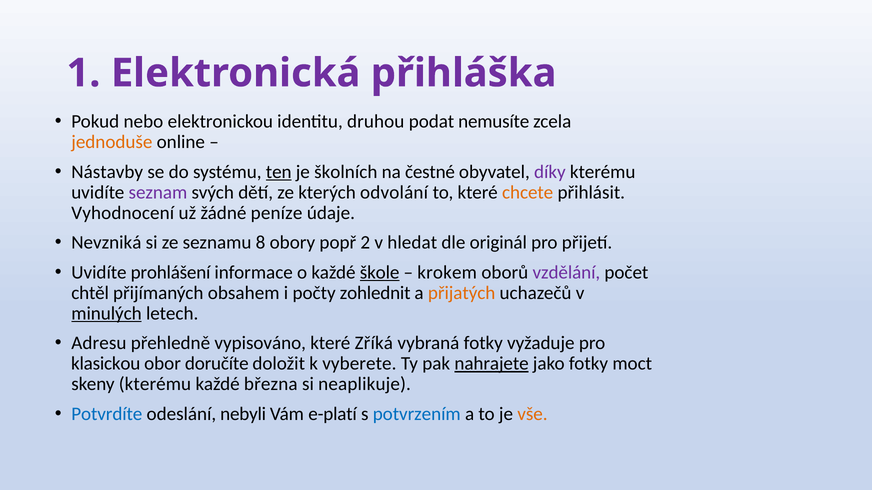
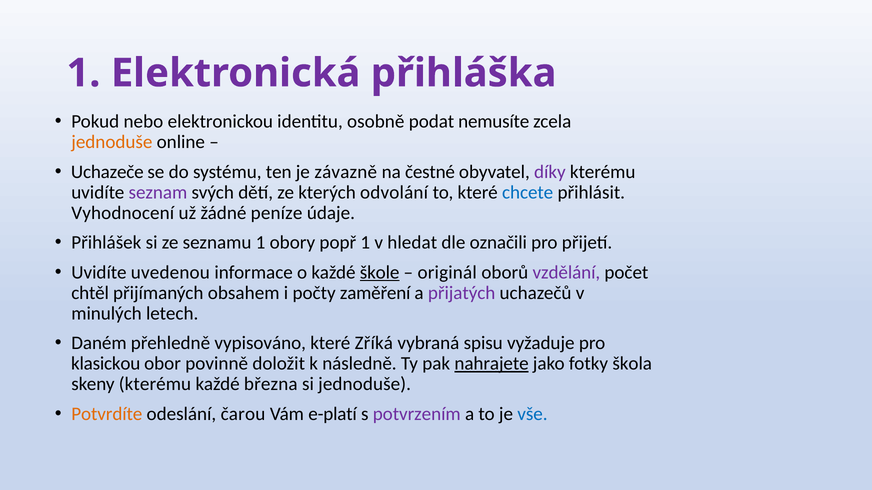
druhou: druhou -> osobně (376, 122)
Nástavby: Nástavby -> Uchazeče (107, 172)
ten underline: present -> none (279, 172)
školních: školních -> závazně (346, 172)
chcete colour: orange -> blue (528, 193)
Nevzniká: Nevzniká -> Přihlášek (106, 243)
seznamu 8: 8 -> 1 (261, 243)
popř 2: 2 -> 1 (365, 243)
originál: originál -> označili (498, 243)
prohlášení: prohlášení -> uvedenou (170, 273)
krokem: krokem -> originál (447, 273)
zohlednit: zohlednit -> zaměření (375, 293)
přijatých colour: orange -> purple (462, 293)
minulých underline: present -> none (107, 314)
Adresu: Adresu -> Daném (99, 343)
vybraná fotky: fotky -> spisu (483, 343)
doručíte: doručíte -> povinně (217, 364)
vyberete: vyberete -> následně (359, 364)
moct: moct -> škola (632, 364)
si neaplikuje: neaplikuje -> jednoduše (365, 385)
Potvrdíte colour: blue -> orange (107, 414)
nebyli: nebyli -> čarou (243, 414)
potvrzením colour: blue -> purple (417, 414)
vše colour: orange -> blue (532, 414)
